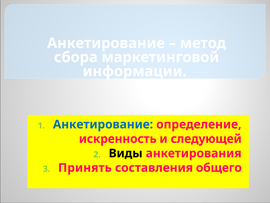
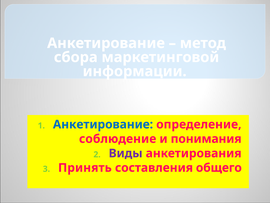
искренность: искренность -> соблюдение (118, 139)
следующей: следующей -> понимания (206, 139)
Виды colour: black -> purple (126, 153)
